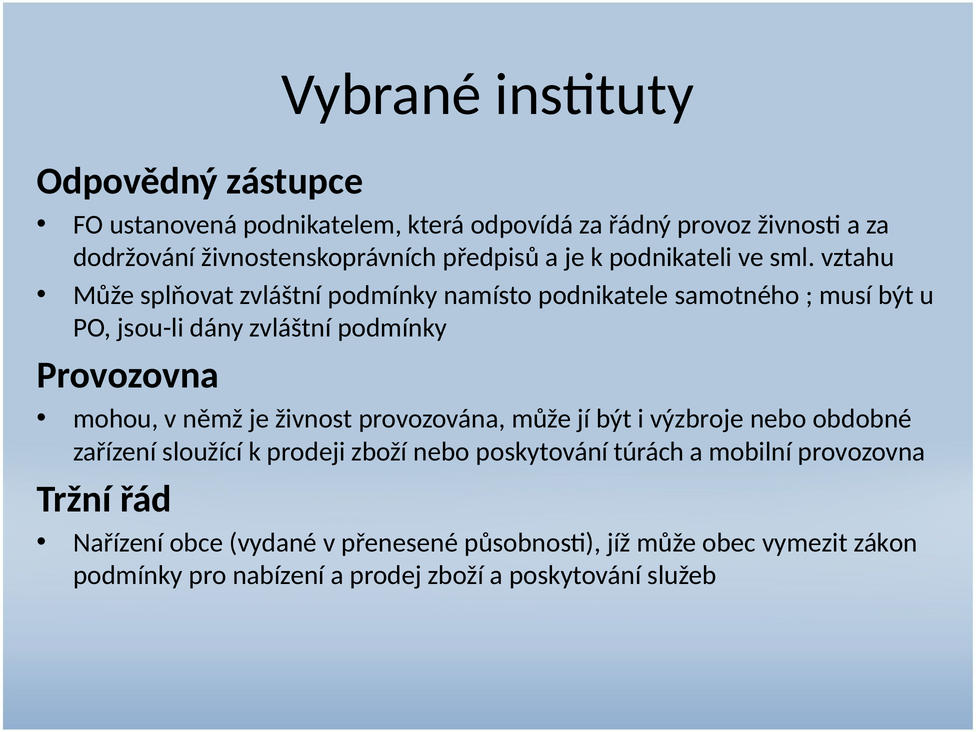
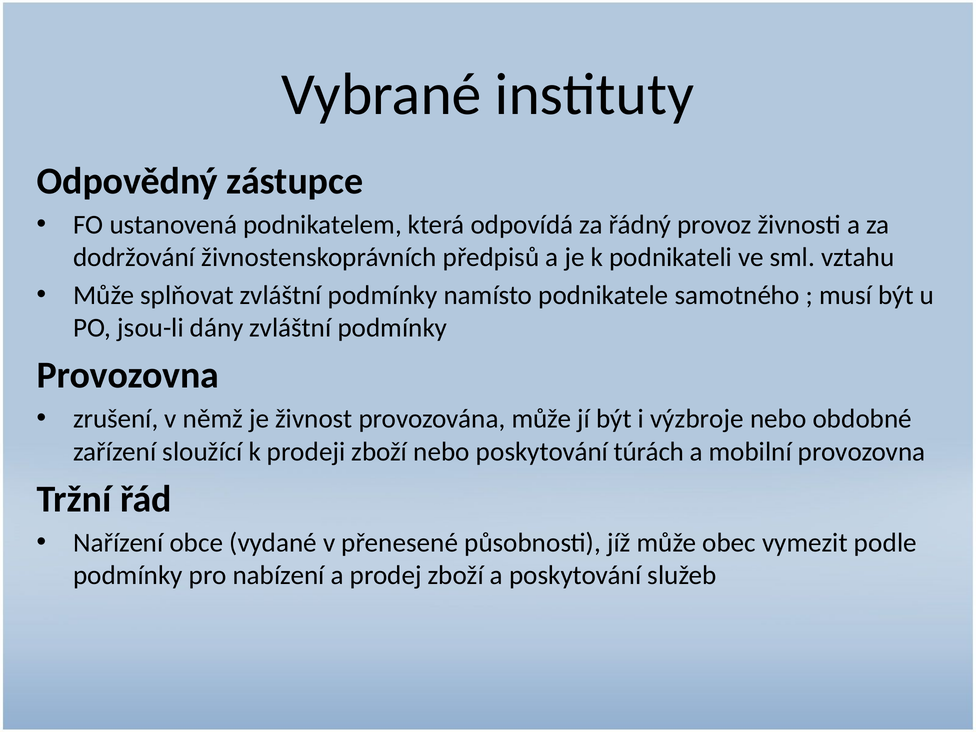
mohou: mohou -> zrušení (116, 419)
zákon: zákon -> podle (885, 543)
